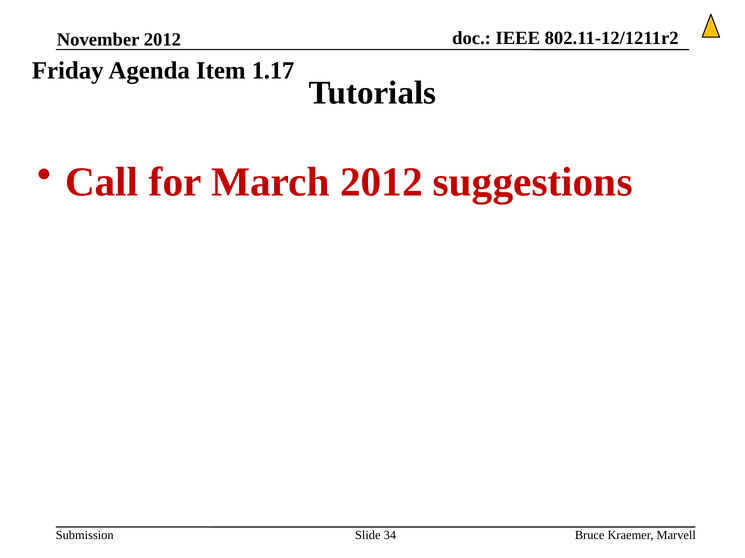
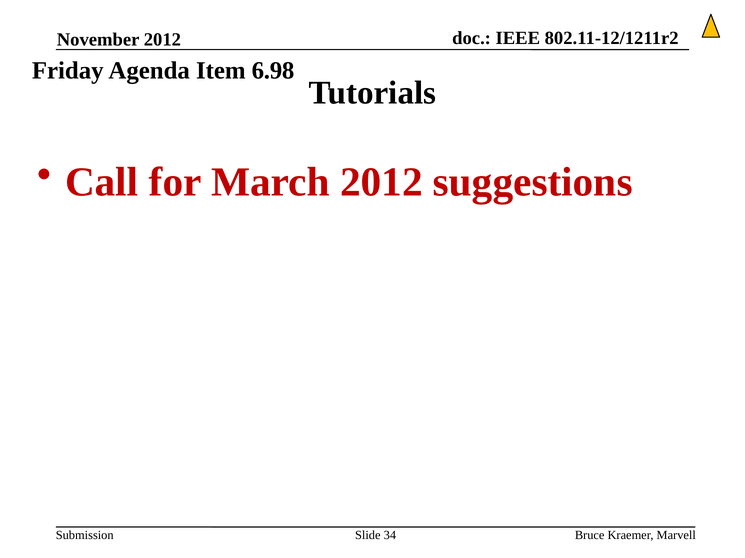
1.17: 1.17 -> 6.98 (273, 71)
